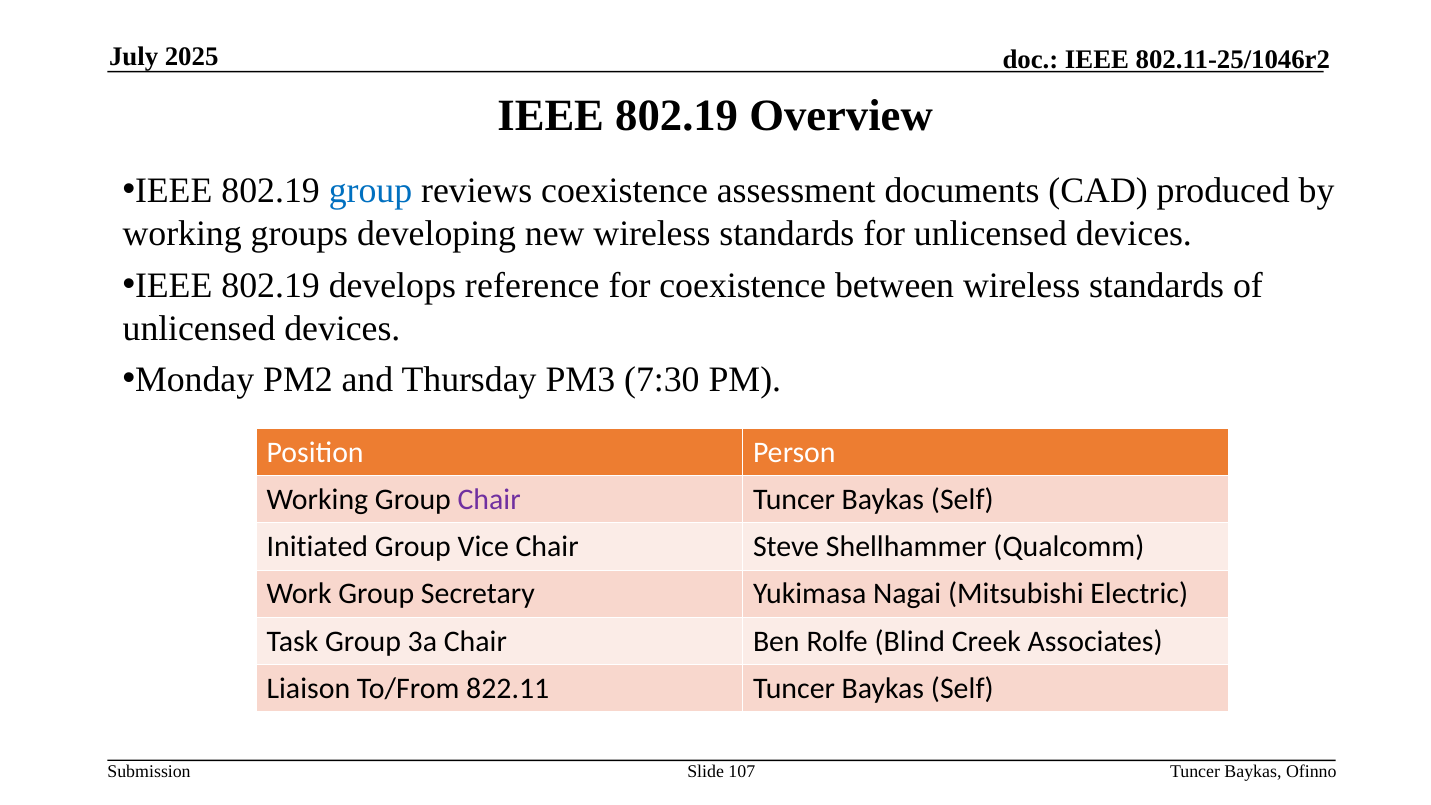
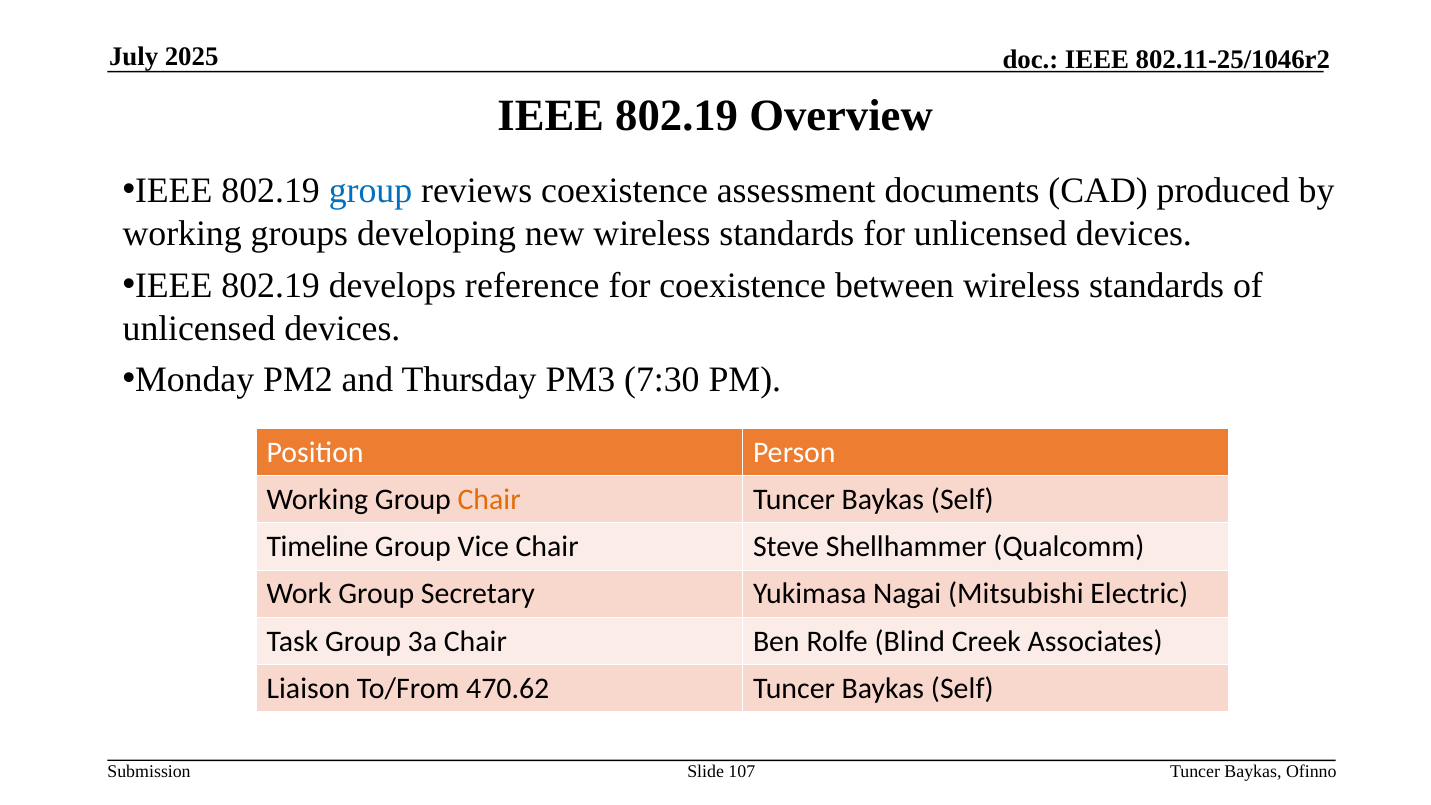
Chair colour: purple -> orange (489, 499)
Initiated: Initiated -> Timeline (318, 547)
822.11: 822.11 -> 470.62 (508, 689)
